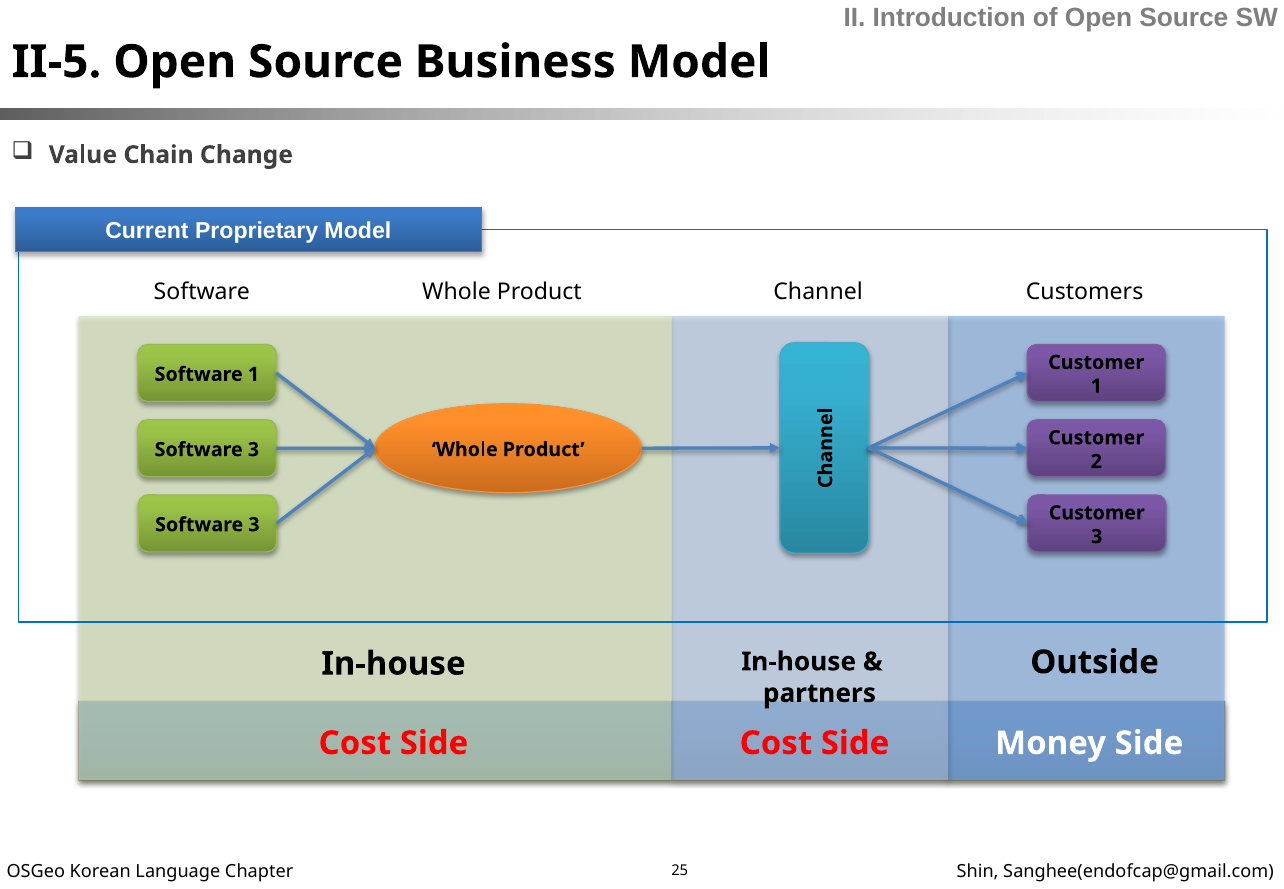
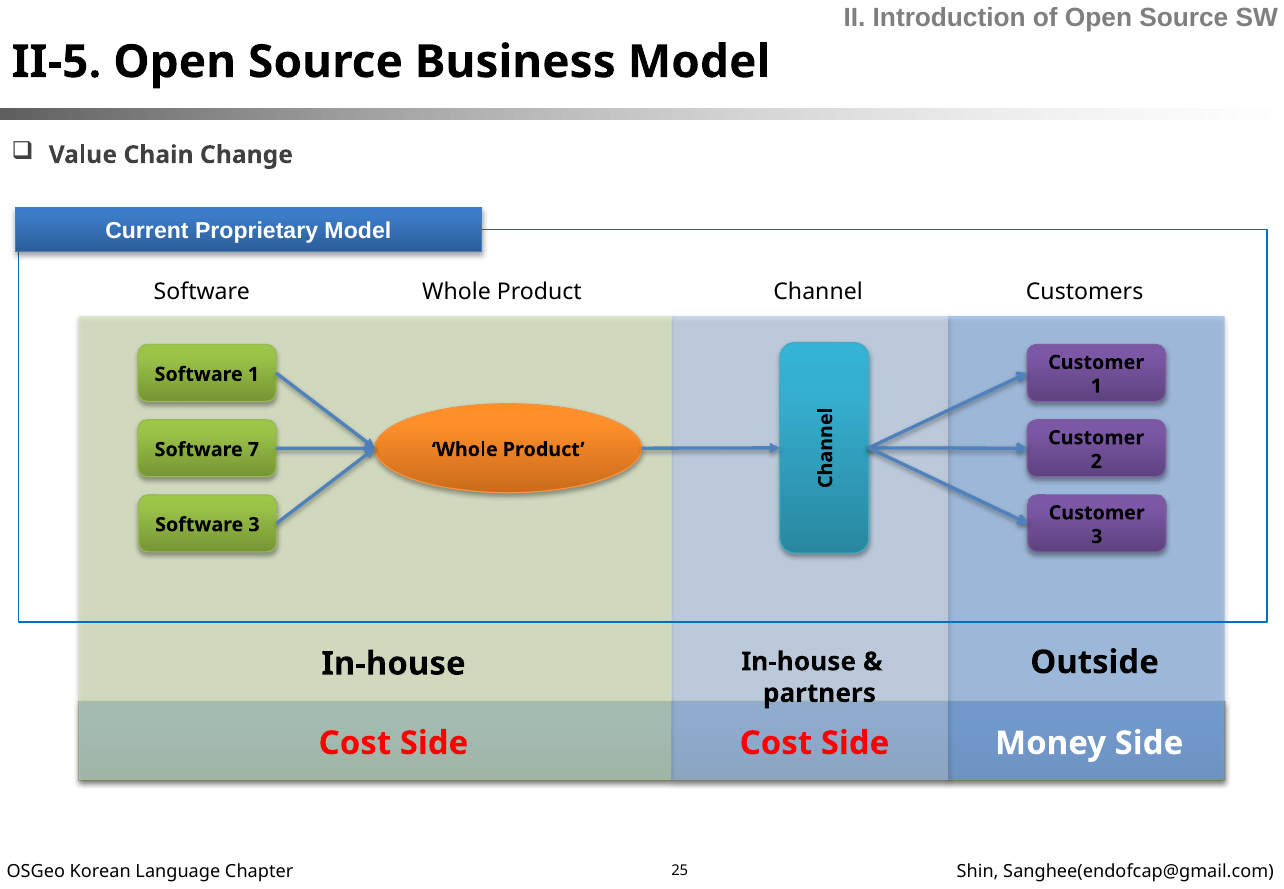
3: 3 -> 7 (254, 450)
